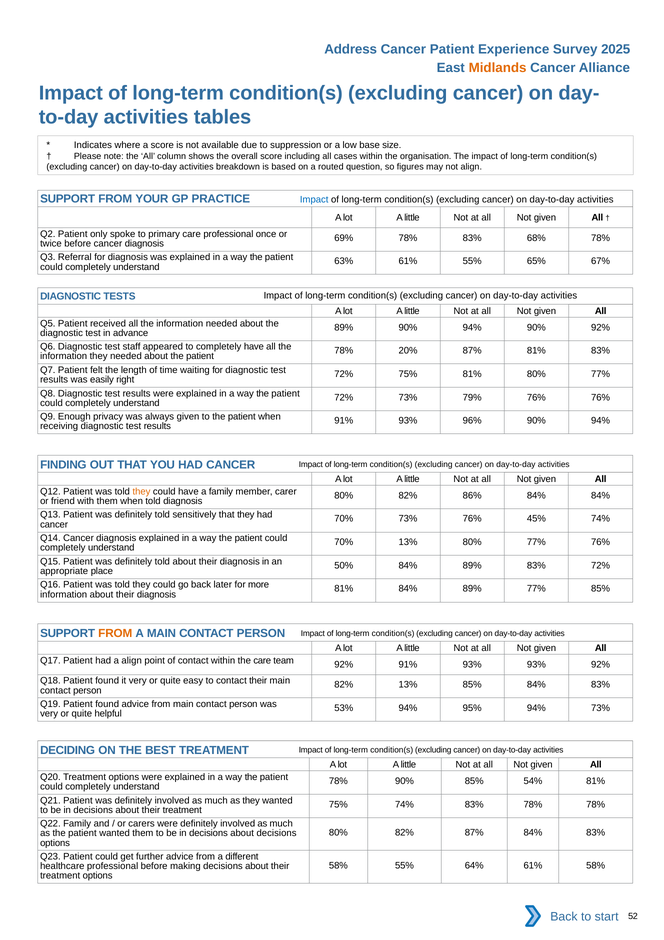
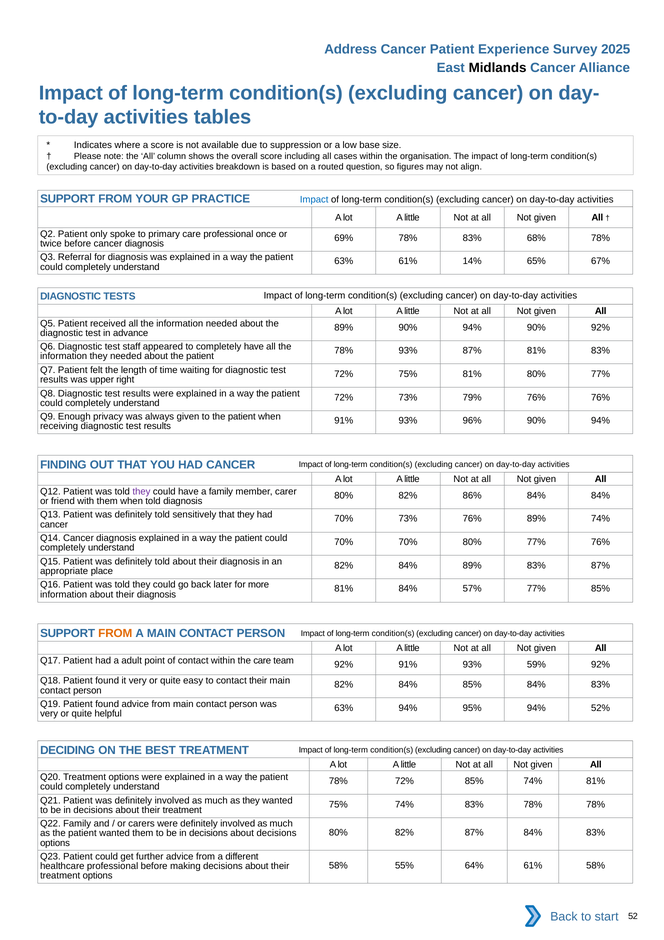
Midlands colour: orange -> black (498, 68)
61% 55%: 55% -> 14% (472, 261)
78% 20%: 20% -> 93% (408, 351)
easily: easily -> upper (102, 380)
they colour: orange -> purple (141, 491)
76% 45%: 45% -> 89% (536, 519)
70% 13%: 13% -> 70% (408, 542)
50%: 50% -> 82% (344, 565)
83% 72%: 72% -> 87% (601, 565)
81% 84% 89%: 89% -> 57% (472, 589)
a align: align -> adult (132, 660)
93% 93%: 93% -> 59% (536, 664)
13%: 13% -> 84% (408, 685)
53%: 53% -> 63% (344, 708)
94% 73%: 73% -> 52% (601, 708)
78% 90%: 90% -> 72% (404, 781)
85% 54%: 54% -> 74% (533, 781)
